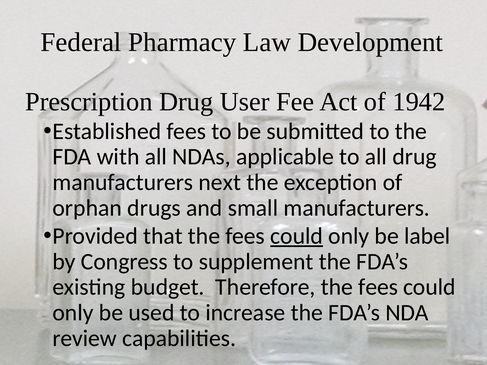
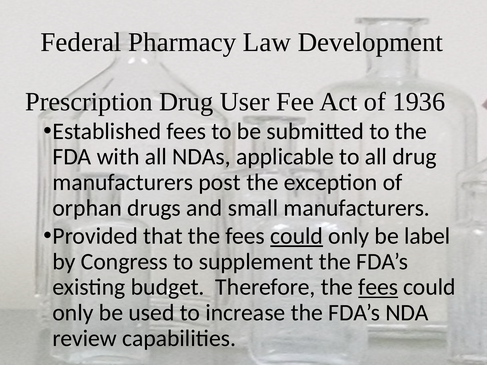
1942: 1942 -> 1936 (419, 102)
next: next -> post (220, 182)
fees underline: none -> present (378, 287)
